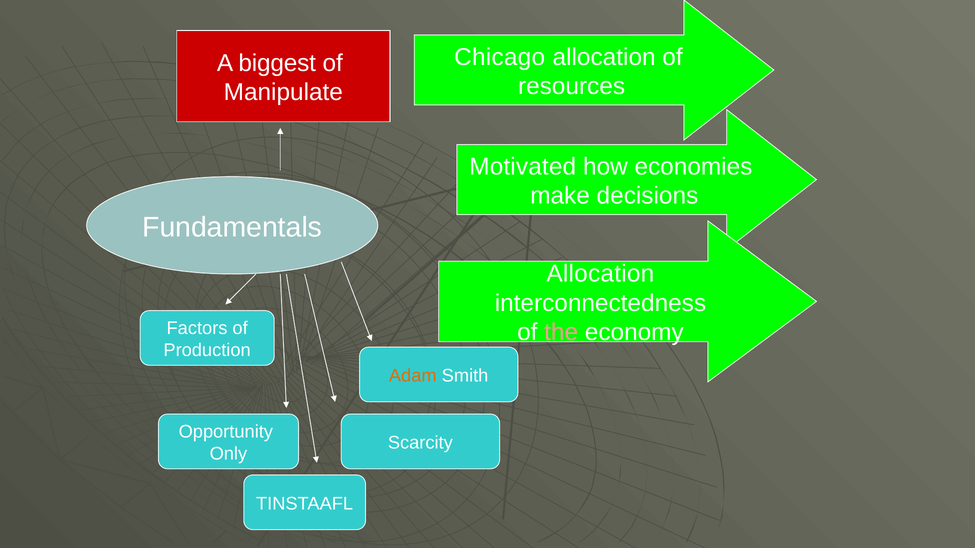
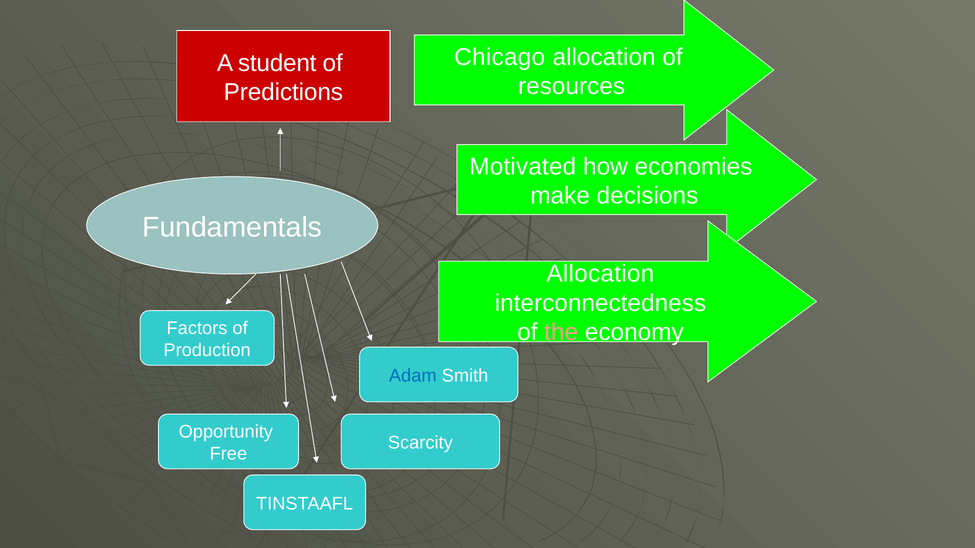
biggest: biggest -> student (277, 63)
Manipulate: Manipulate -> Predictions (283, 92)
Adam colour: orange -> blue (413, 376)
Only: Only -> Free (228, 454)
